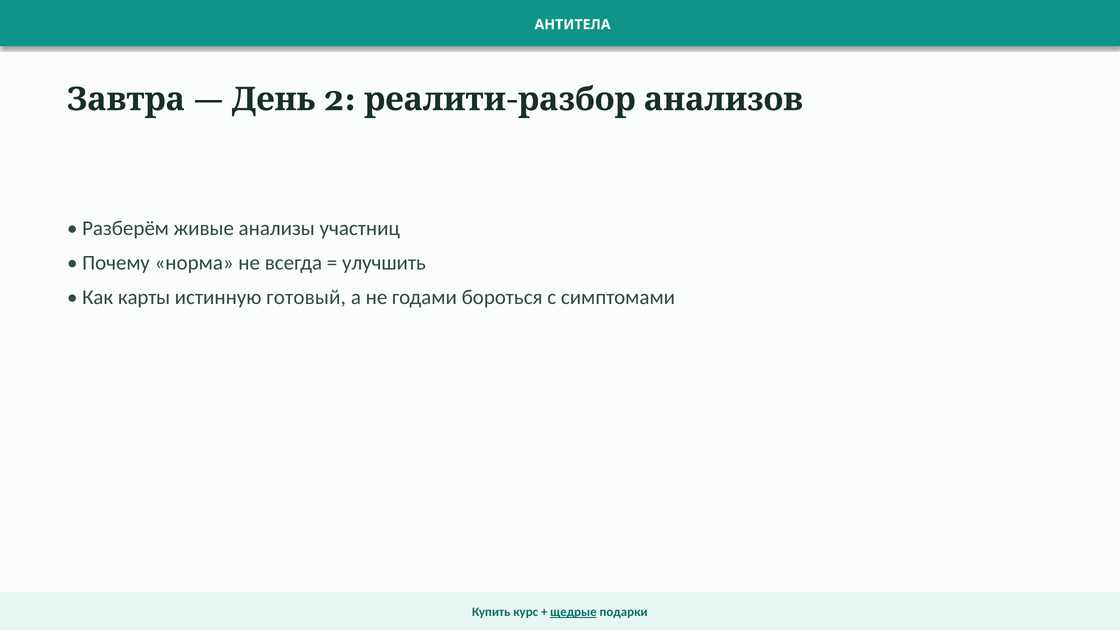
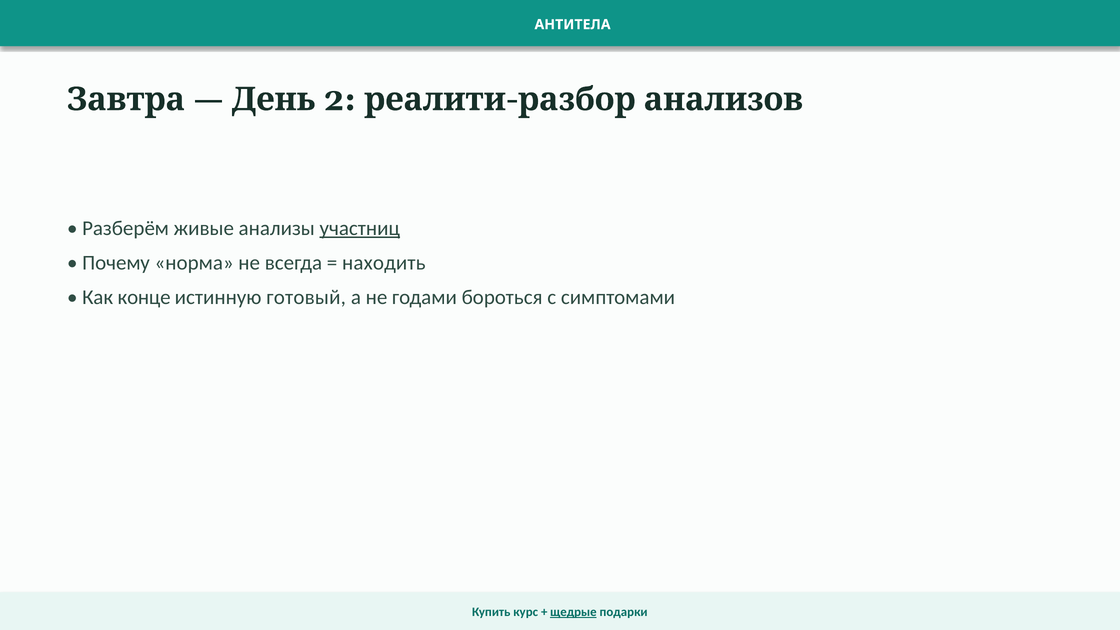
участниц underline: none -> present (360, 228)
улучшить: улучшить -> находить (384, 263)
карты: карты -> конце (144, 297)
